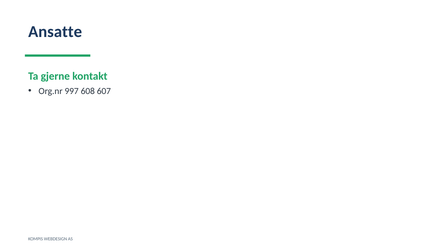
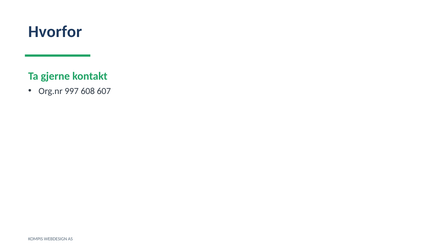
Ansatte: Ansatte -> Hvorfor (55, 32)
